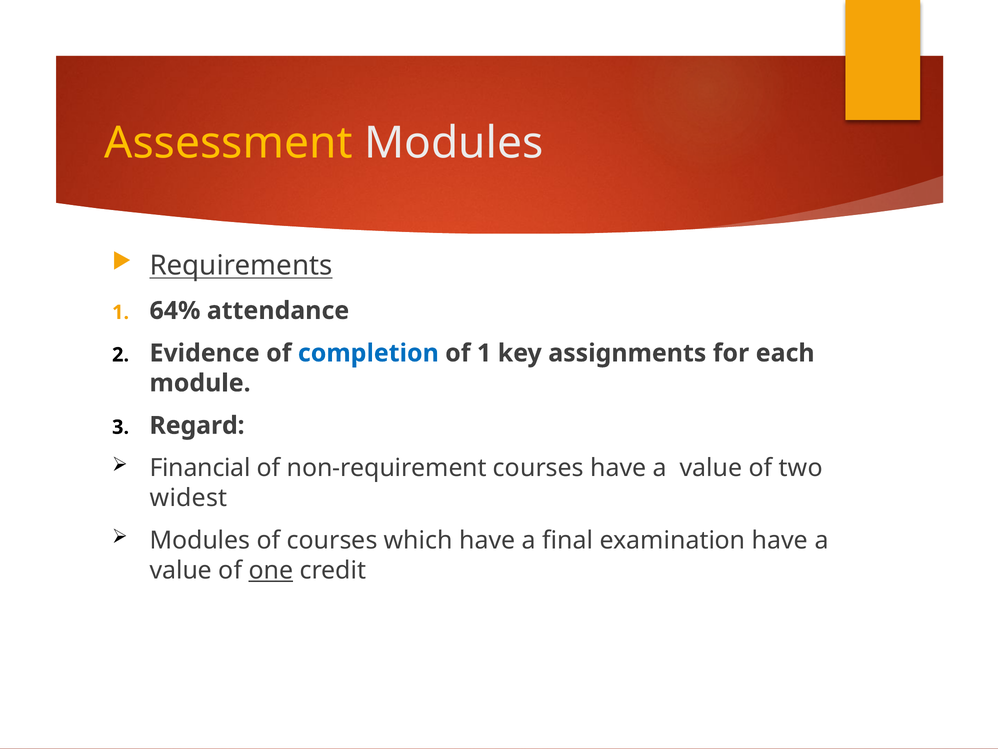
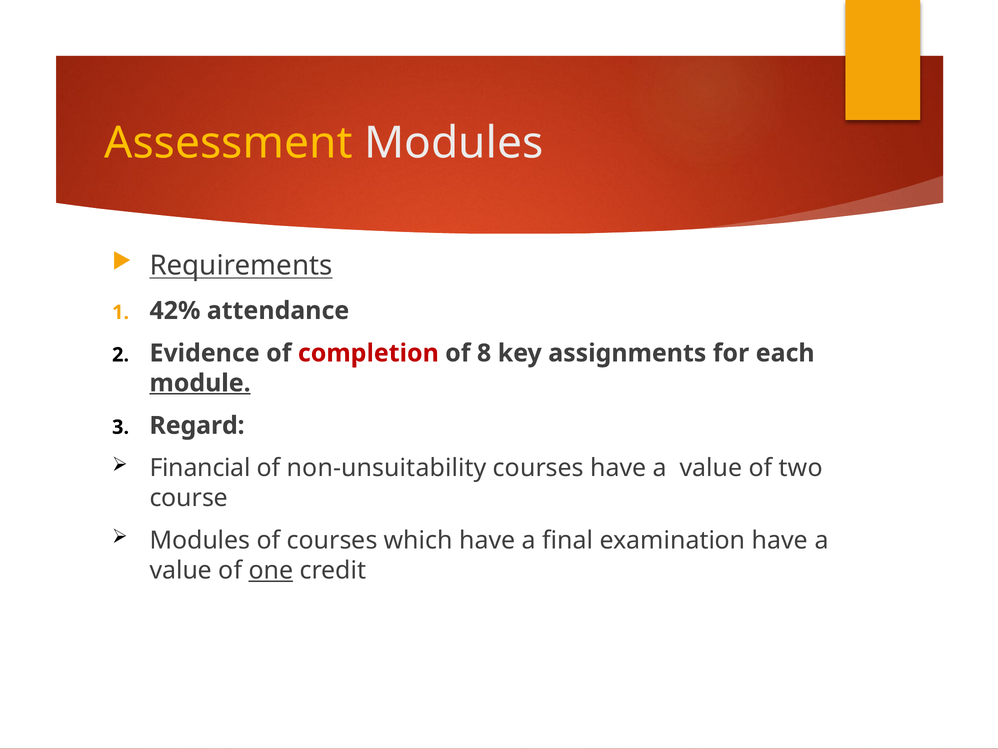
64%: 64% -> 42% (175, 310)
completion colour: blue -> red (368, 353)
of 1: 1 -> 8 (484, 353)
module underline: none -> present (200, 383)
non-requirement: non-requirement -> non-unsuitability (387, 468)
widest: widest -> course (189, 498)
